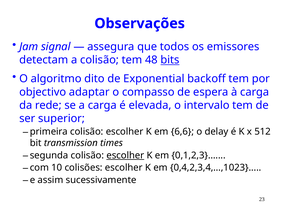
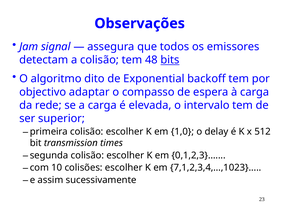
6,6: 6,6 -> 1,0 (182, 132)
escolher underline: present -> none (125, 155)
0,4,2,3,4,…,1023: 0,4,2,3,4,…,1023 -> 7,1,2,3,4,…,1023 (216, 168)
